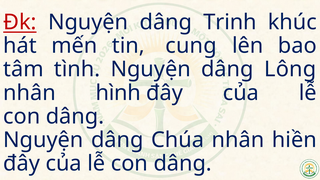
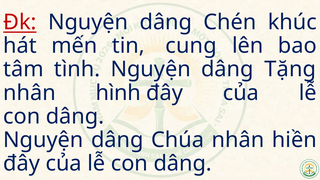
Trinh: Trinh -> Chén (230, 22)
Lông: Lông -> Tặng (290, 69)
